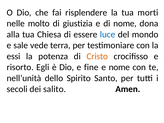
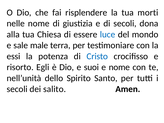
nelle molto: molto -> nome (39, 23)
di nome: nome -> secoli (125, 23)
vede: vede -> male (39, 45)
Cristo colour: orange -> blue (97, 56)
fine: fine -> suoi (91, 67)
